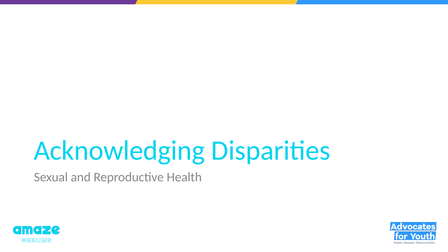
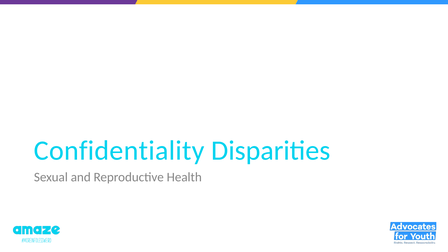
Acknowledging: Acknowledging -> Confidentiality (119, 151)
